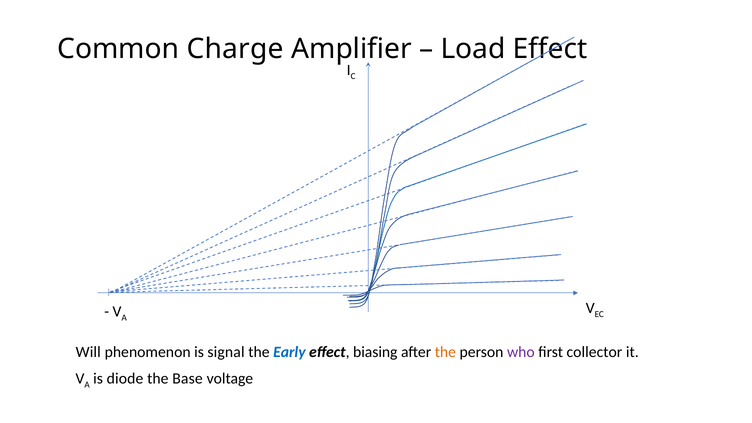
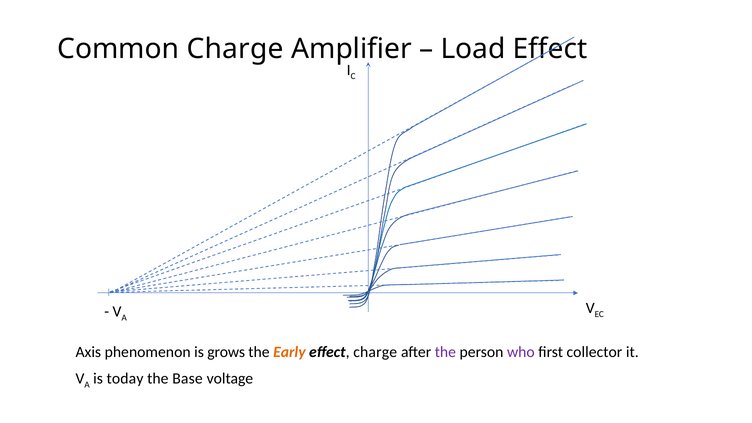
Will: Will -> Axis (88, 352)
signal: signal -> grows (226, 352)
Early colour: blue -> orange (289, 352)
effect biasing: biasing -> charge (375, 352)
the colour: orange -> purple (445, 352)
diode: diode -> today (125, 379)
